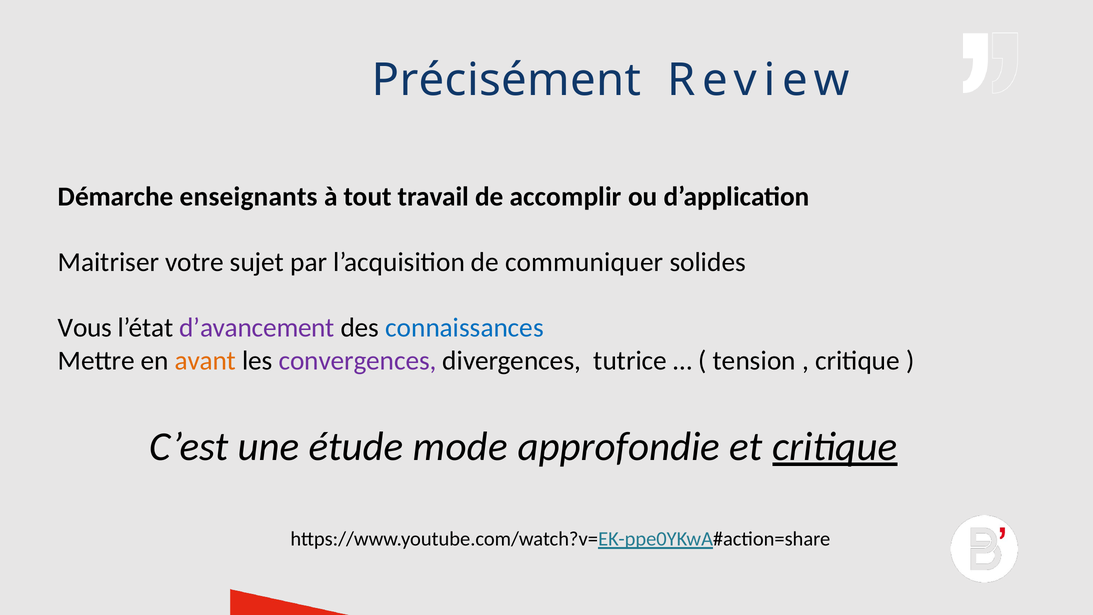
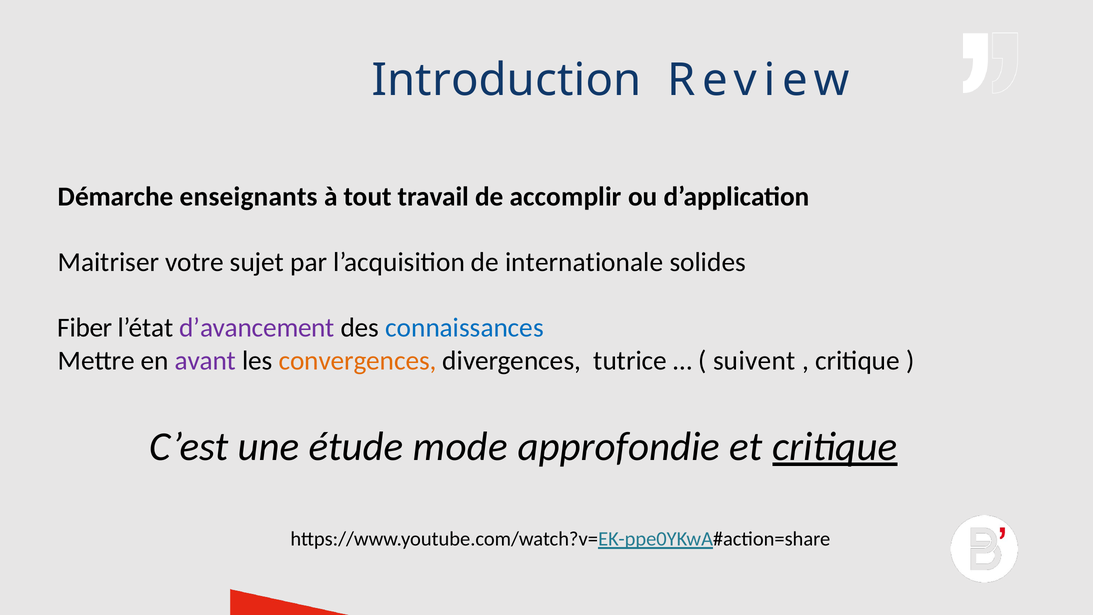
Précisément: Précisément -> Introduction (507, 80)
communiquer: communiquer -> internationale (584, 262)
Vous: Vous -> Fiber (85, 328)
avant colour: orange -> purple (205, 360)
convergences colour: purple -> orange (358, 360)
tension: tension -> suivent (754, 360)
